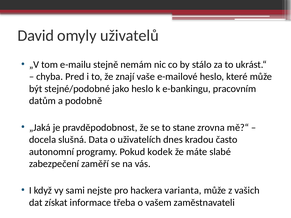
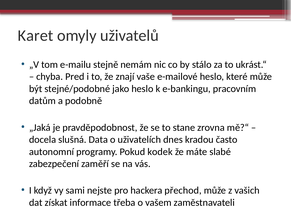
David: David -> Karet (36, 36)
varianta: varianta -> přechod (183, 191)
